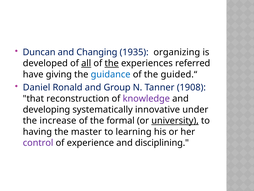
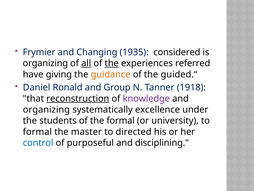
Duncan: Duncan -> Frymier (39, 52)
organizing: organizing -> considered (177, 52)
developed: developed -> organizing (45, 63)
guidance colour: blue -> orange (111, 74)
1908: 1908 -> 1918 (191, 87)
reconstruction underline: none -> present (78, 98)
developing: developing -> organizing (46, 109)
innovative: innovative -> excellence (158, 109)
increase: increase -> students (58, 120)
university underline: present -> none (175, 120)
having: having -> formal (37, 131)
learning: learning -> directed (134, 131)
control colour: purple -> blue (38, 142)
experience: experience -> purposeful (90, 142)
